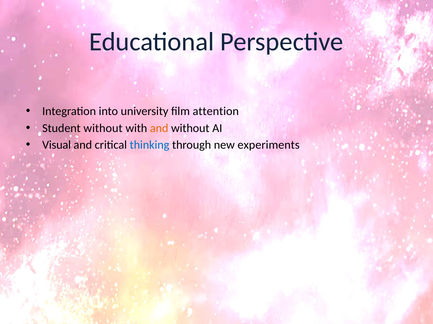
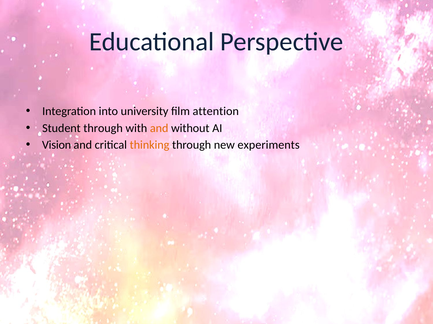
Student without: without -> through (103, 128)
Visual: Visual -> Vision (57, 145)
thinking colour: blue -> orange (150, 145)
